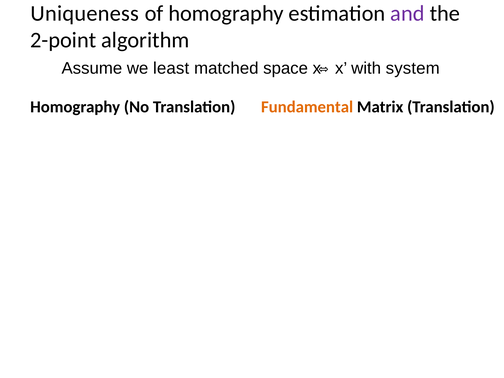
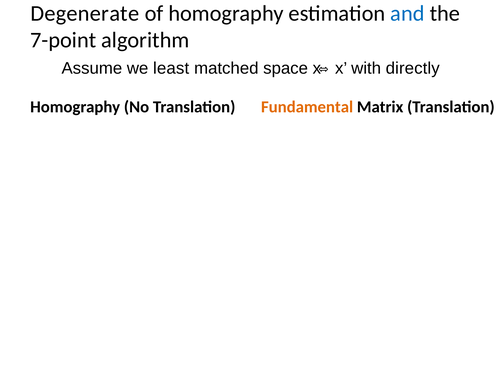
Uniqueness: Uniqueness -> Degenerate (85, 13)
and colour: purple -> blue (407, 13)
2-point: 2-point -> 7-point (63, 40)
system: system -> directly (413, 68)
